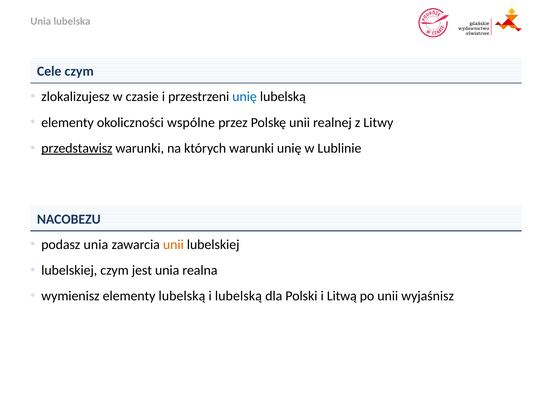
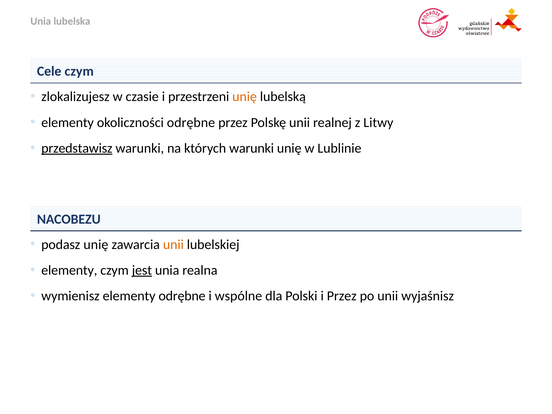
unię colour: blue -> orange (245, 97)
okoliczności wspólne: wspólne -> odrębne (191, 122)
podasz unia: unia -> unię (96, 244)
lubelskiej: lubelskiej -> elementy (69, 270)
jest underline: none -> present (142, 270)
elementy lubelską: lubelską -> odrębne (182, 296)
i lubelską: lubelską -> wspólne (238, 296)
i Litwą: Litwą -> Przez (342, 296)
